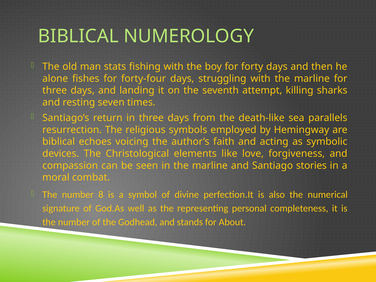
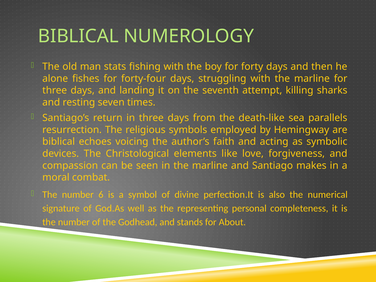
stories: stories -> makes (311, 165)
8: 8 -> 6 (101, 195)
